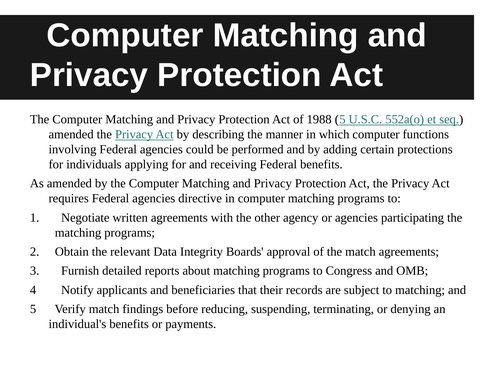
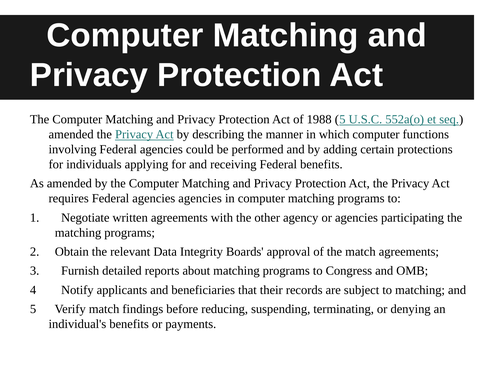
agencies directive: directive -> agencies (200, 199)
